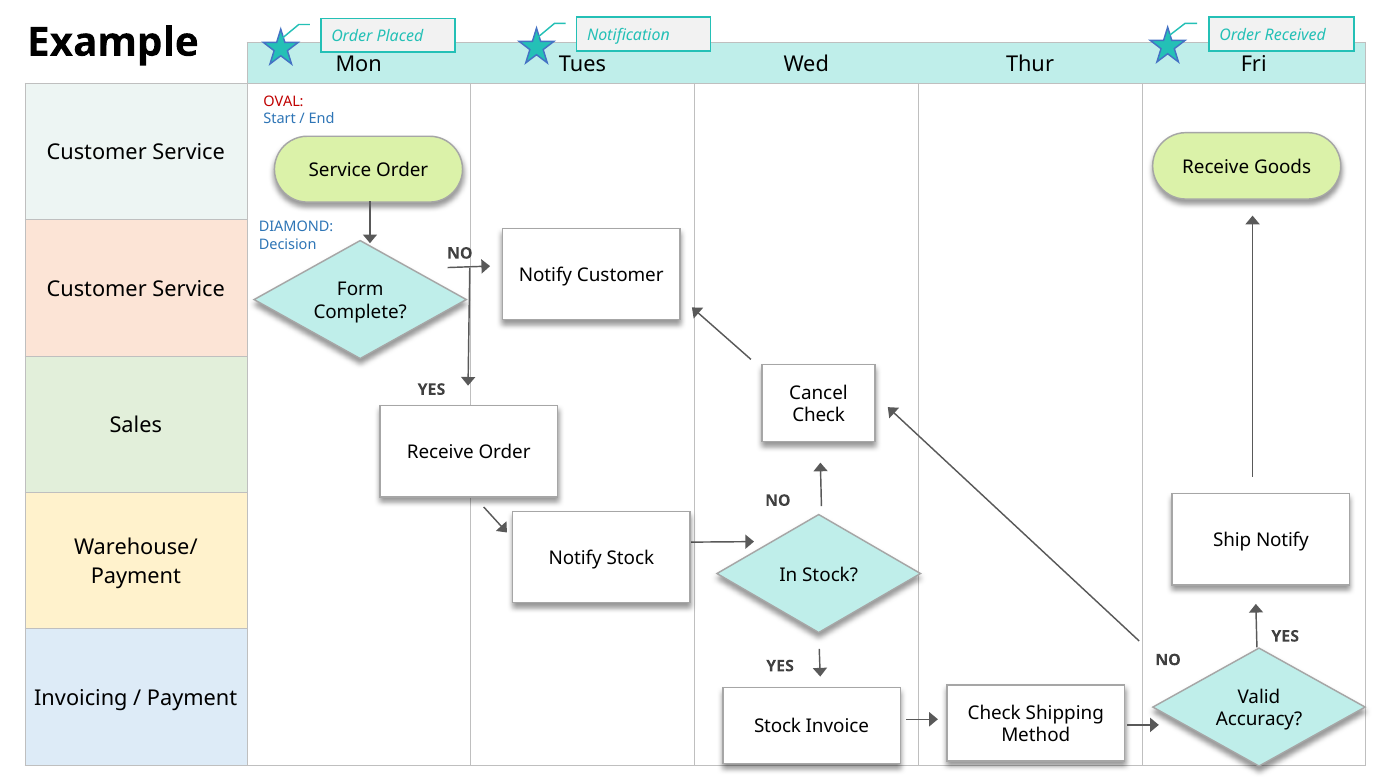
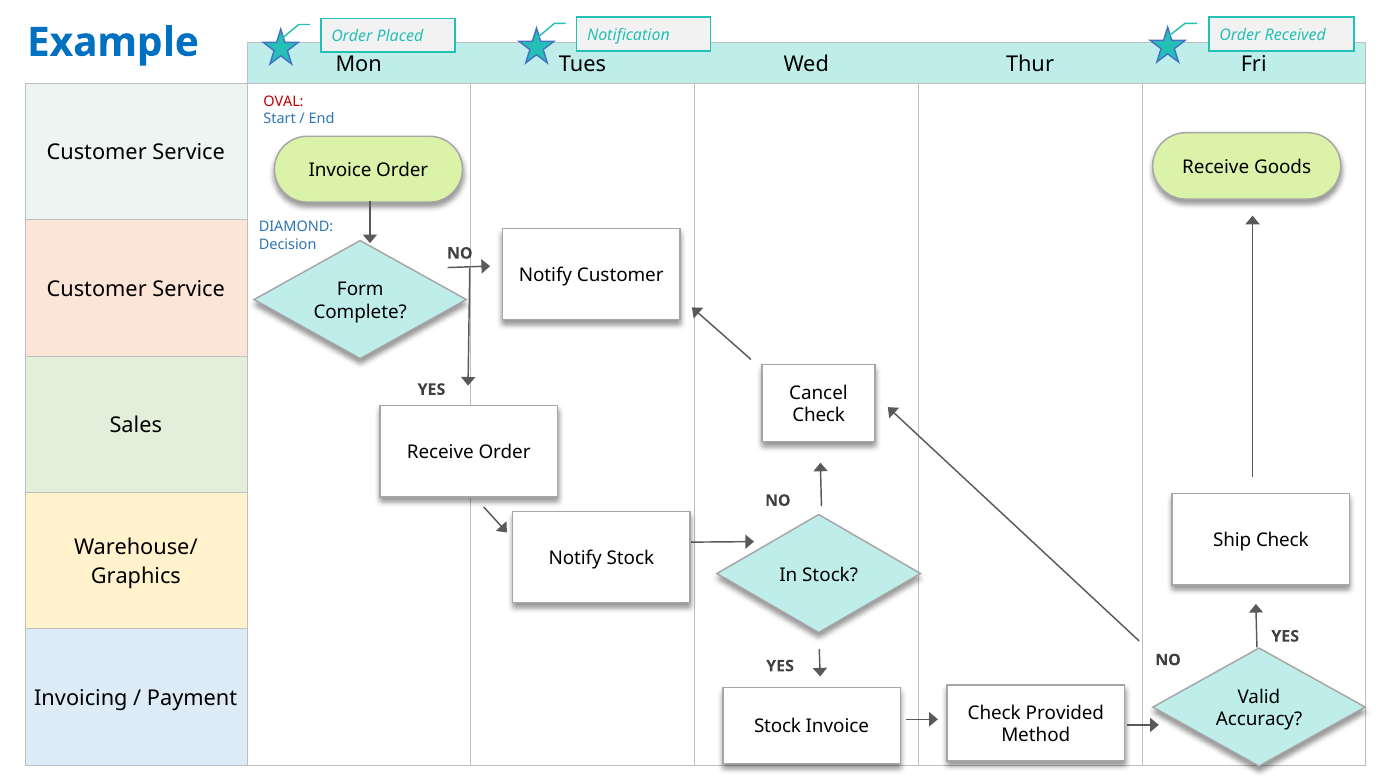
Example colour: black -> blue (113, 42)
Service: Service -> Invoice (340, 170)
Ship Notify: Notify -> Check (1282, 540)
Payment: Payment -> Graphics (136, 576)
Shipping: Shipping -> Provided (1065, 713)
